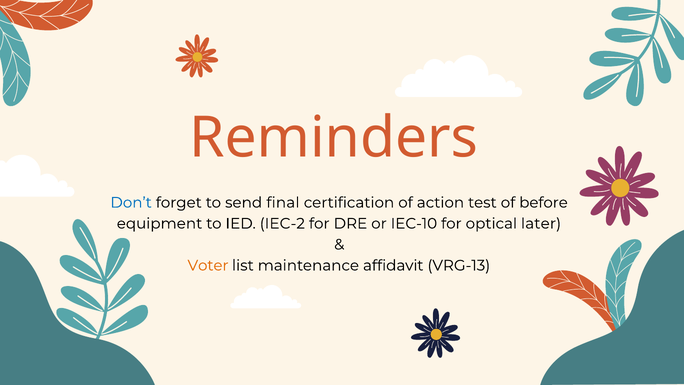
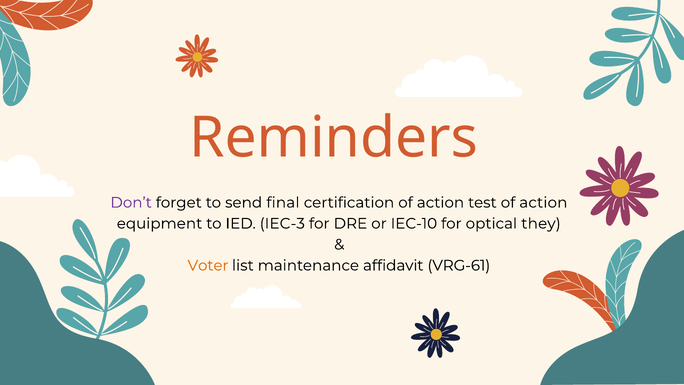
Don’t colour: blue -> purple (131, 202)
test of before: before -> action (543, 202)
IEC-2: IEC-2 -> IEC-3 (282, 223)
later: later -> they (541, 223)
VRG-13: VRG-13 -> VRG-61 (459, 265)
